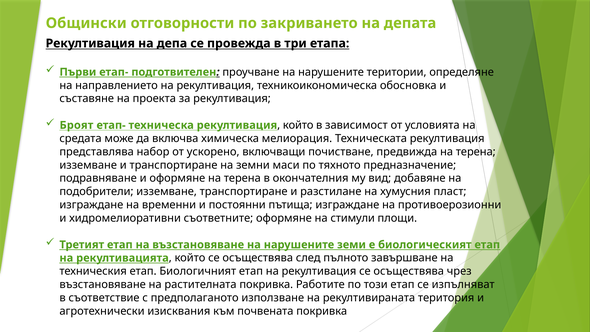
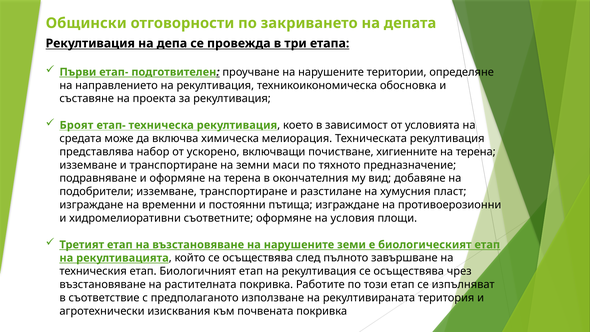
който: който -> което (298, 125)
предвижда: предвижда -> хигиенните (407, 152)
стимули: стимули -> условия (353, 218)
